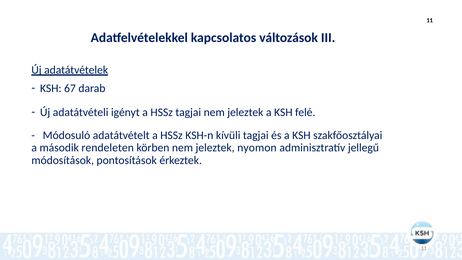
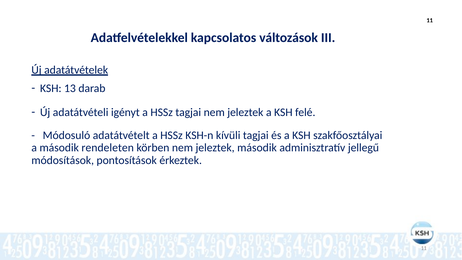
67: 67 -> 13 (70, 88)
jeleztek nyomon: nyomon -> második (257, 148)
